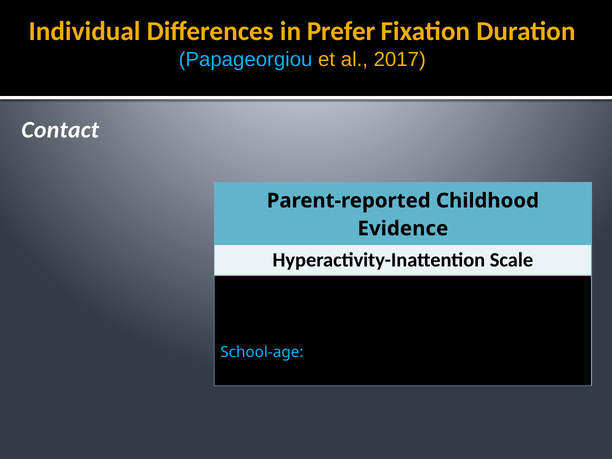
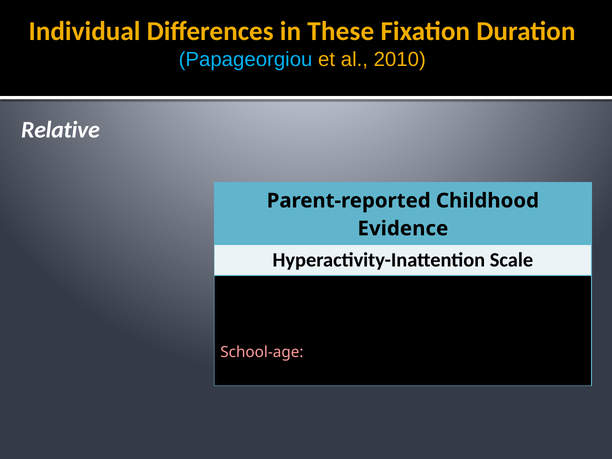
Prefer: Prefer -> These (341, 31)
2017: 2017 -> 2010 (400, 60)
Contact: Contact -> Relative (60, 130)
School-age colour: light blue -> pink (262, 352)
